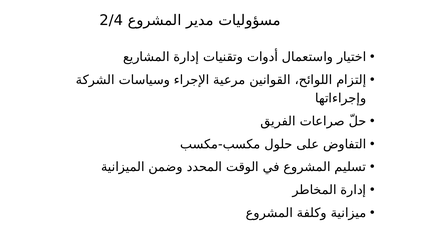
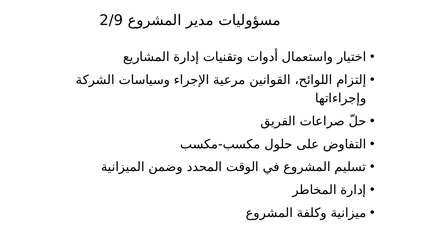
2/4: 2/4 -> 2/9 (111, 20)
